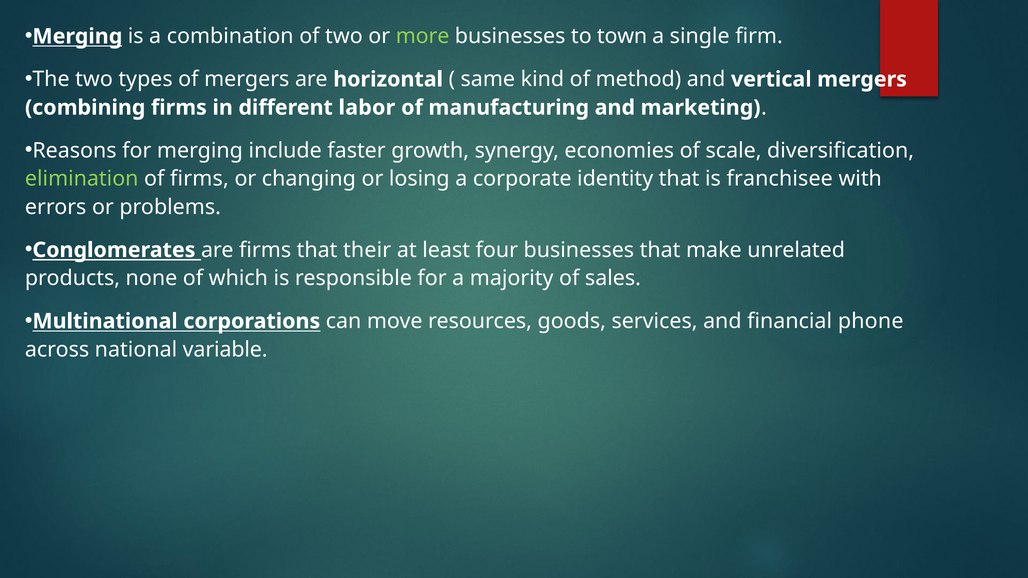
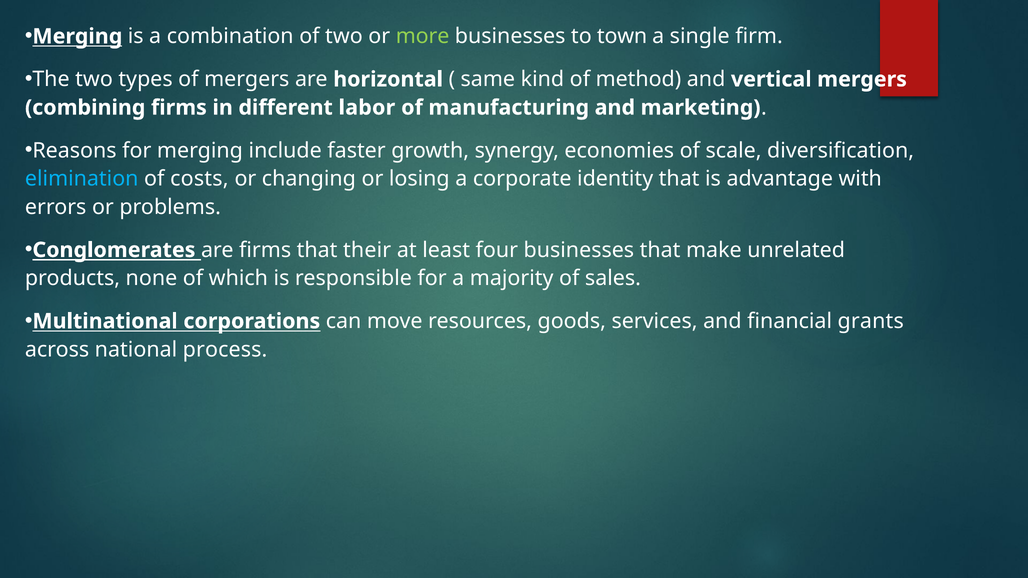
elimination colour: light green -> light blue (82, 179)
of firms: firms -> costs (199, 179)
franchisee: franchisee -> advantage (780, 179)
phone: phone -> grants (871, 321)
variable: variable -> process (225, 350)
